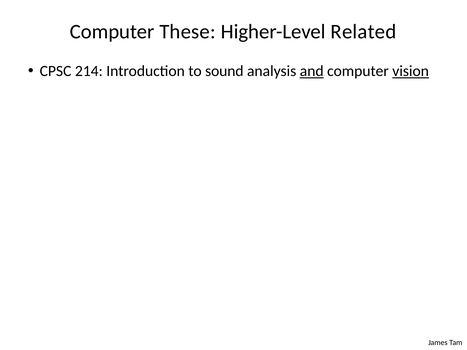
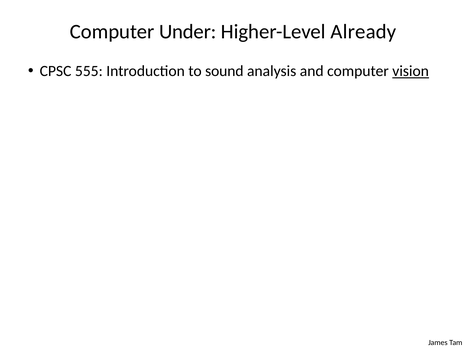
These: These -> Under (188, 32)
Related: Related -> Already (363, 32)
214: 214 -> 555 (89, 71)
and underline: present -> none (312, 71)
